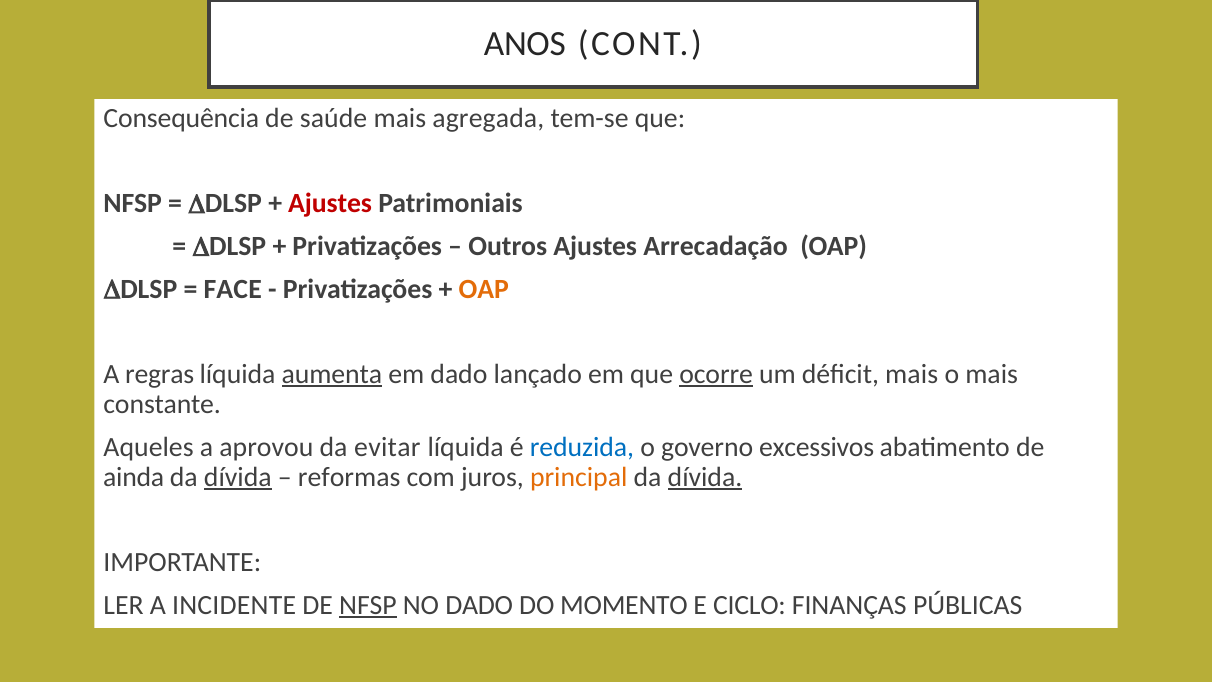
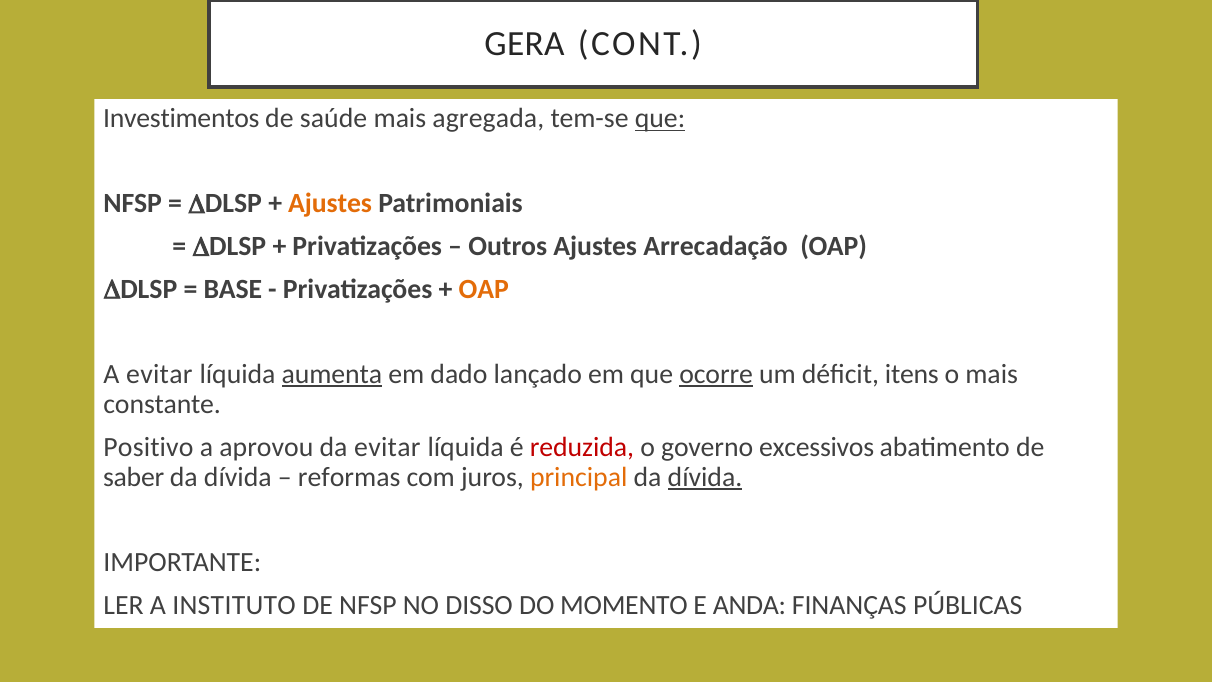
ANOS: ANOS -> GERA (525, 43)
Consequência: Consequência -> Investimentos (181, 119)
que underline: none -> present (660, 119)
Ajustes colour: red -> orange (330, 204)
FACE: FACE -> BASE (233, 289)
A regras: regras -> evitar (159, 374)
déficit mais: mais -> itens (912, 374)
Aqueles: Aqueles -> Positivo (149, 447)
reduzida colour: blue -> red (582, 447)
ainda: ainda -> saber (134, 477)
dívida underline: present -> none (238, 477)
INCIDENTE: INCIDENTE -> INSTITUTO (234, 605)
NFSP underline: present -> none (368, 605)
NO DADO: DADO -> DISSO (479, 605)
CICLO: CICLO -> ANDA (749, 605)
